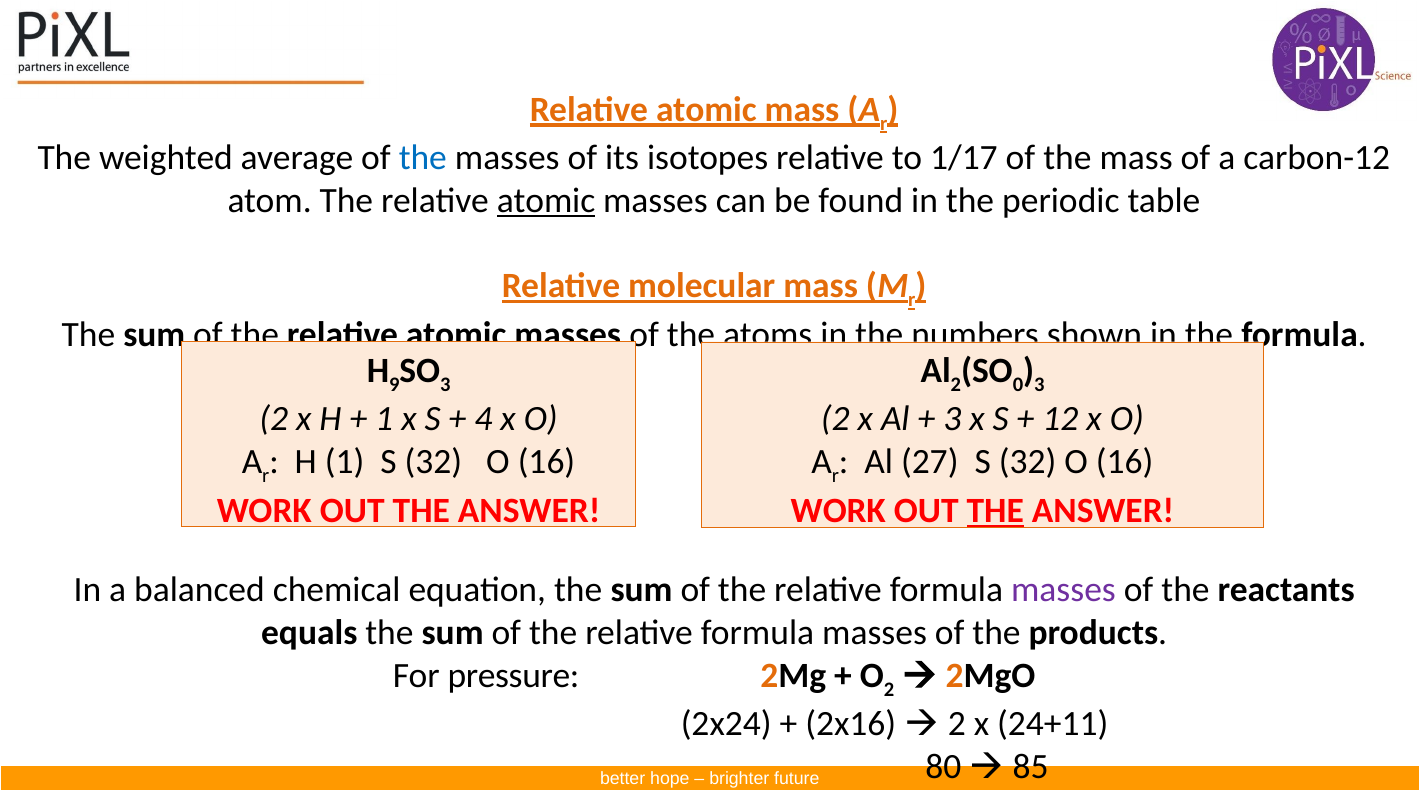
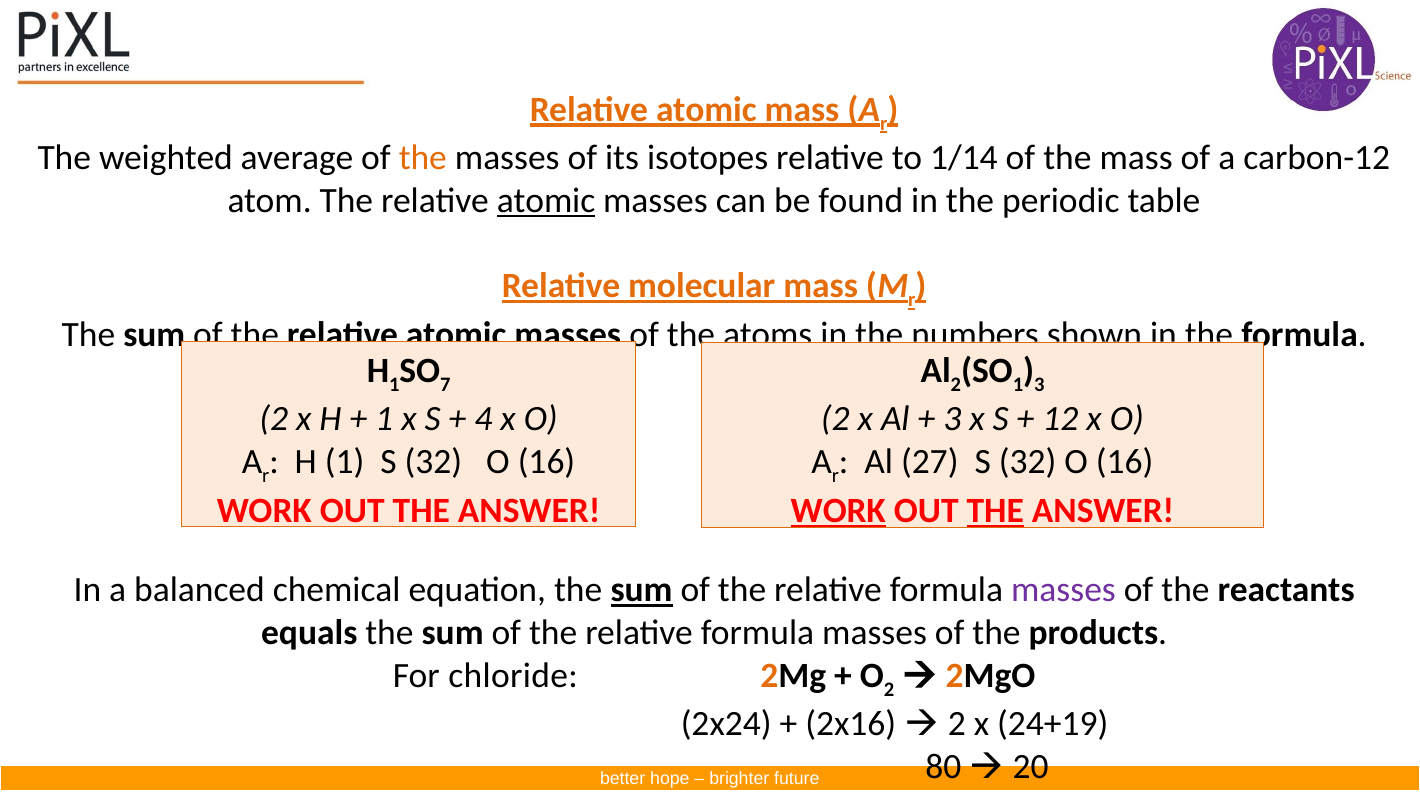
the colour: blue -> orange (423, 158)
1/17: 1/17 -> 1/14 (964, 158)
9: 9 -> 1 (394, 384)
3: 3 -> 7 (445, 384)
0: 0 -> 1 (1018, 384)
WORK underline: none -> present (838, 510)
sum underline: none -> present (642, 590)
pressure: pressure -> chloride (513, 675)
24+11: 24+11 -> 24+19 (1053, 724)
85: 85 -> 20 (1031, 766)
